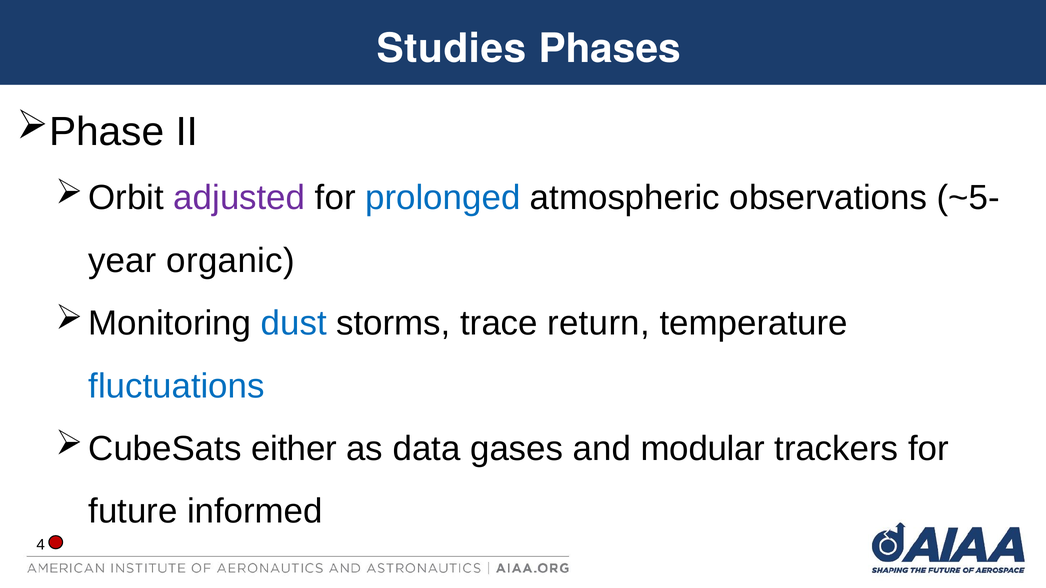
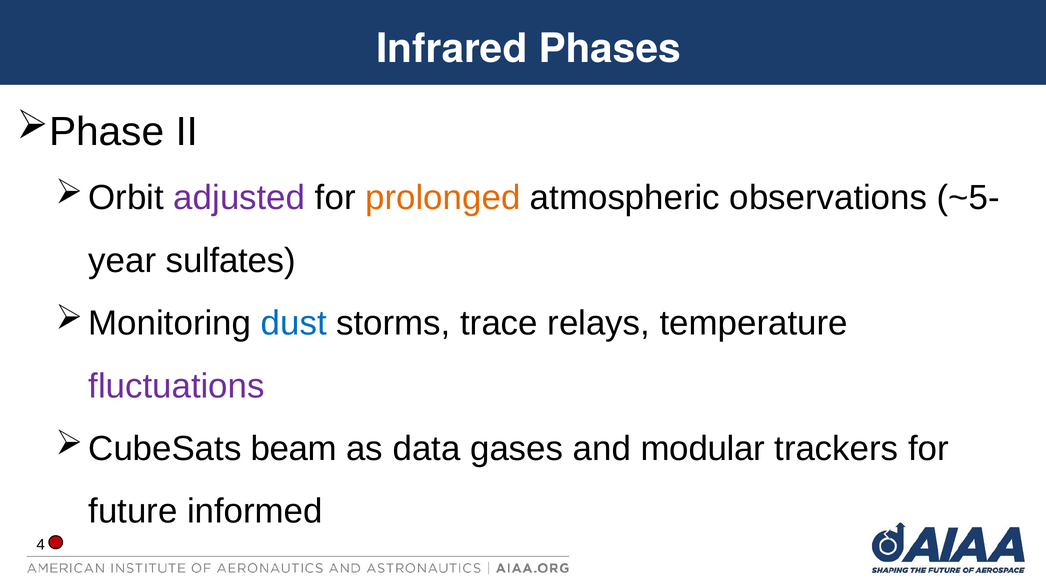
Studies: Studies -> Infrared (452, 49)
prolonged colour: blue -> orange (443, 198)
organic: organic -> sulfates (231, 261)
return: return -> relays (599, 324)
fluctuations colour: blue -> purple (177, 386)
either: either -> beam (294, 449)
